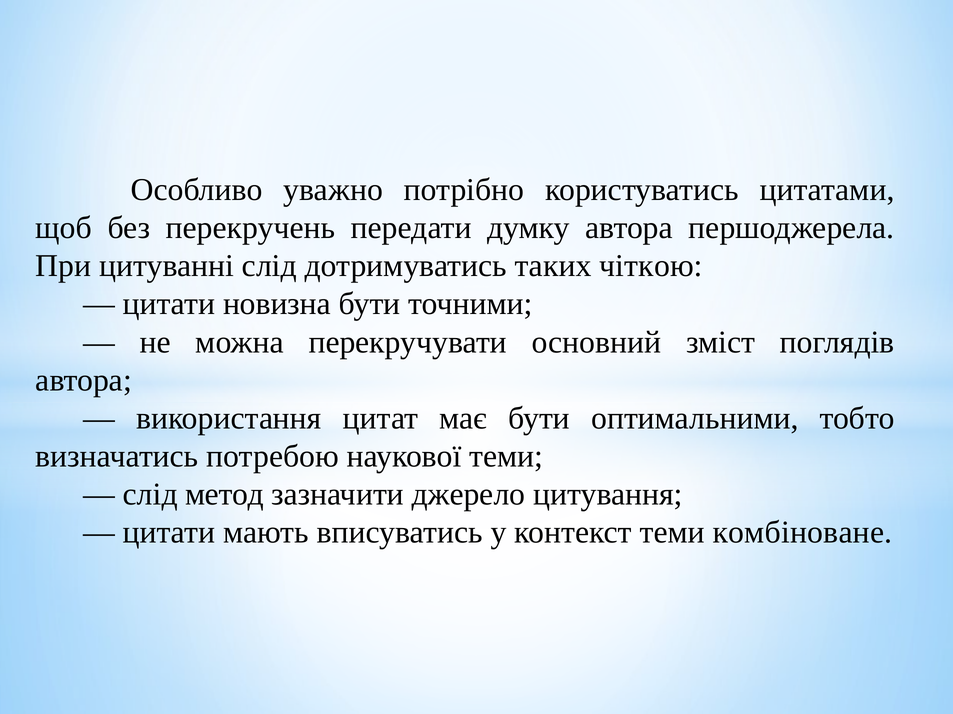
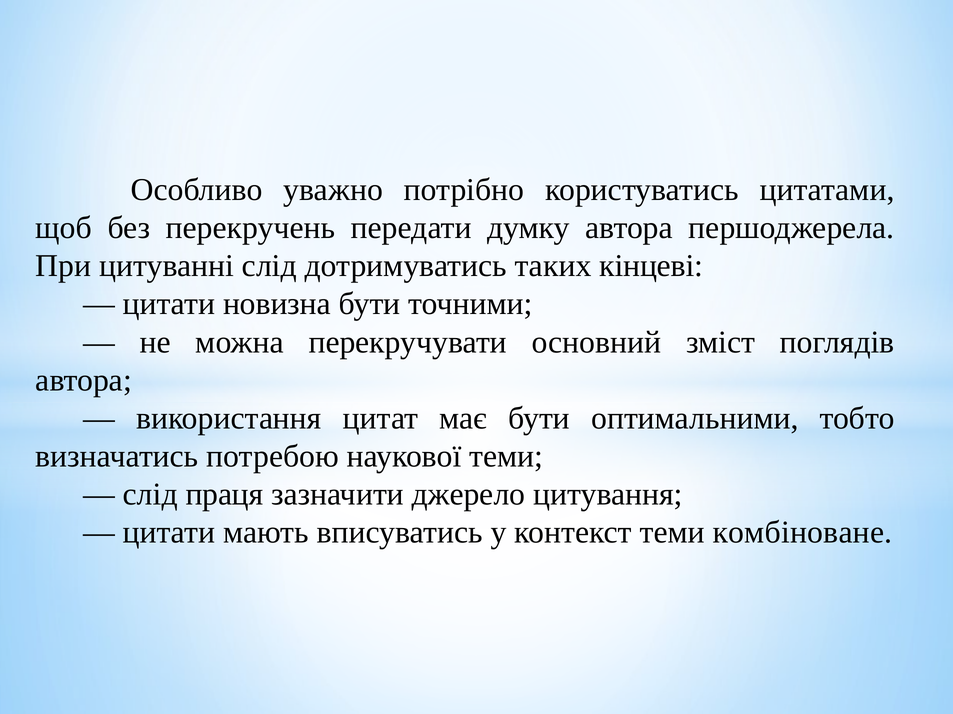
чіткою: чіткою -> кінцеві (651, 266)
метод: метод -> праця (224, 495)
